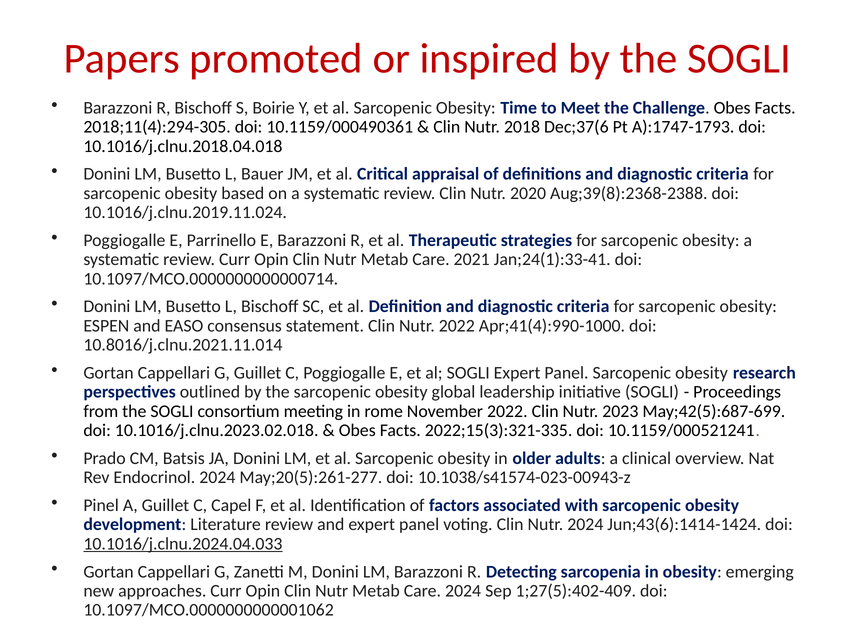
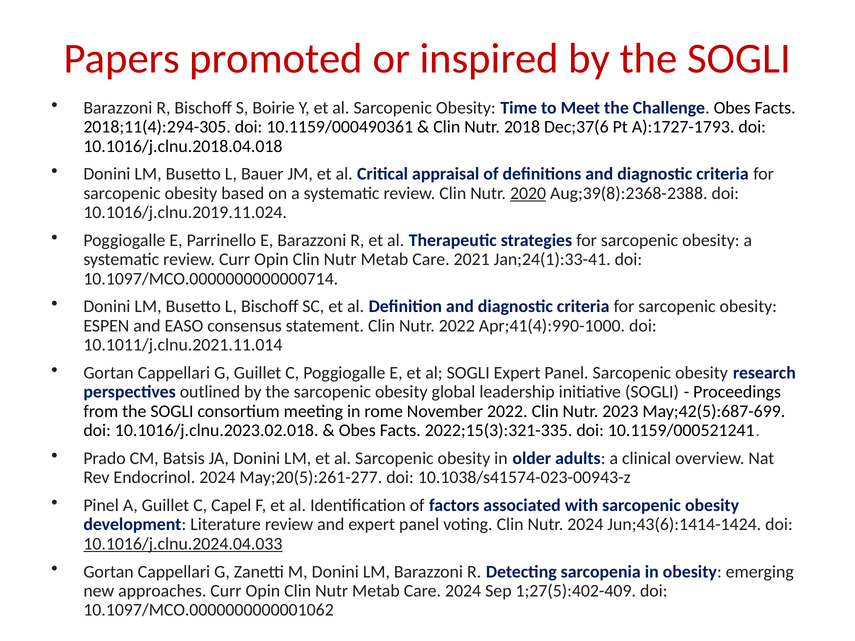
A):1747-1793: A):1747-1793 -> A):1727-1793 (683, 127)
2020 underline: none -> present (528, 193)
10.8016/j.clnu.2021.11.014: 10.8016/j.clnu.2021.11.014 -> 10.1011/j.clnu.2021.11.014 (183, 345)
